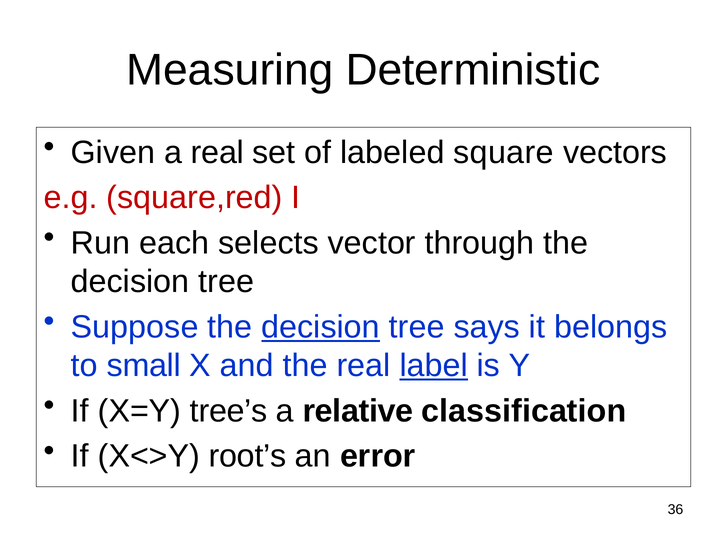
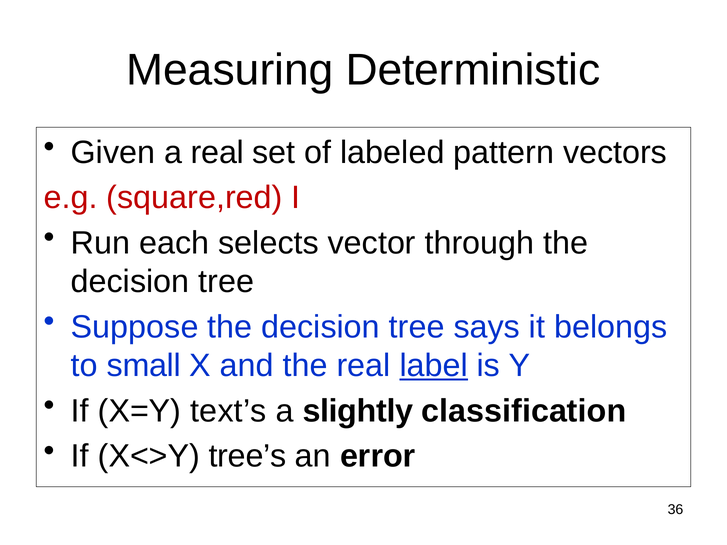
square: square -> pattern (504, 153)
decision underline: present -> none (321, 327)
tree’s: tree’s -> text’s (228, 411)
relative: relative -> slightly (358, 411)
root’s: root’s -> tree’s (248, 456)
